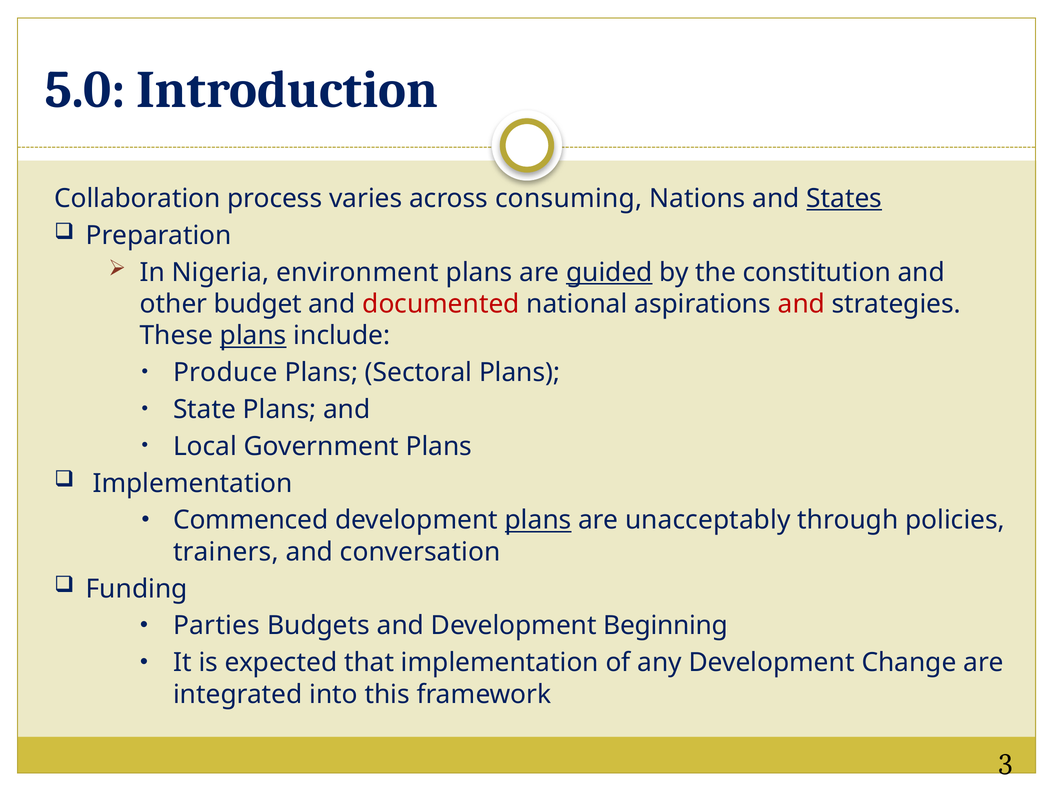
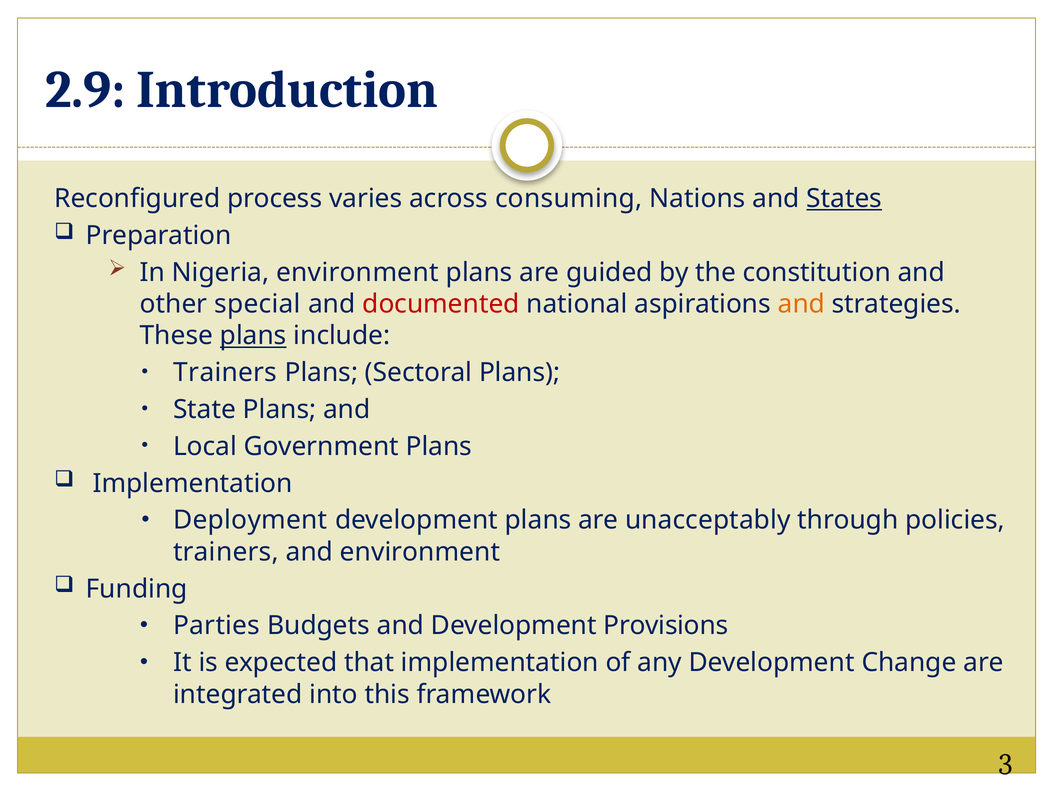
5.0: 5.0 -> 2.9 (85, 90)
Collaboration: Collaboration -> Reconfigured (137, 198)
guided underline: present -> none (609, 272)
budget: budget -> special (258, 304)
and colour: red -> orange (801, 304)
Produce: Produce -> Trainers (225, 372)
Commenced: Commenced -> Deployment (250, 520)
plans underline: present -> none (538, 520)
and conversation: conversation -> environment (420, 552)
Beginning: Beginning -> Provisions (666, 625)
